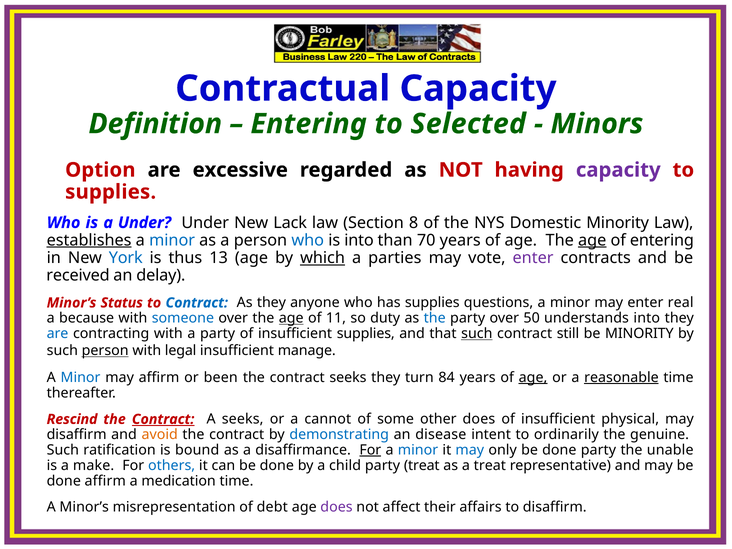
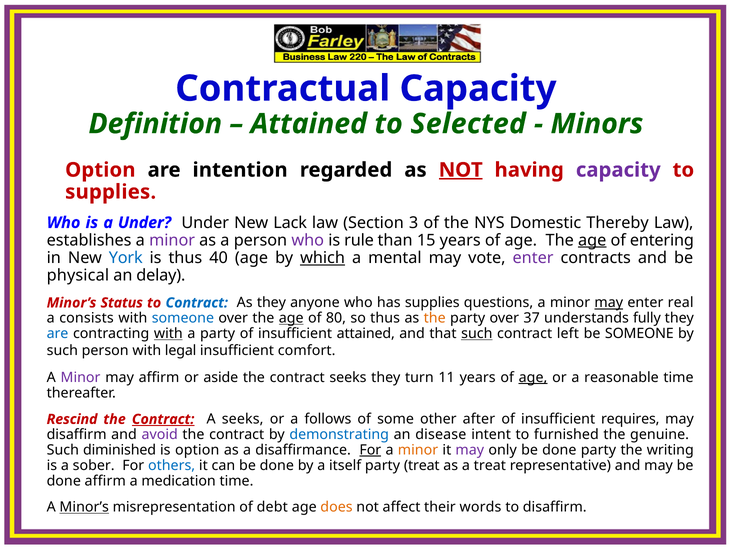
Entering: Entering -> Attained (309, 124)
excessive: excessive -> intention (240, 170)
NOT underline: none -> present (461, 170)
8: 8 -> 3 (414, 223)
Domestic Minority: Minority -> Thereby (618, 223)
establishes underline: present -> none (89, 240)
minor colour: blue -> purple (172, 240)
who colour: blue -> purple (308, 240)
is into: into -> rule (359, 240)
70: 70 -> 15 (426, 240)
13: 13 -> 40 (219, 258)
parties: parties -> mental (395, 258)
received: received -> physical (78, 275)
may underline: none -> present (609, 303)
because: because -> consists (87, 318)
11: 11 -> 80 (336, 318)
so duty: duty -> thus (385, 318)
the colour: blue -> orange (435, 318)
50: 50 -> 37 (532, 318)
understands into: into -> fully (647, 318)
with underline: none -> present (168, 334)
insufficient supplies: supplies -> attained (366, 334)
still: still -> left (568, 334)
be MINORITY: MINORITY -> SOMEONE (639, 334)
person underline: present -> none (105, 351)
manage: manage -> comfort (307, 351)
Minor colour: blue -> purple (81, 377)
been: been -> aside (221, 377)
84: 84 -> 11 (447, 377)
reasonable underline: present -> none (621, 377)
cannot: cannot -> follows (328, 419)
other does: does -> after (479, 419)
physical: physical -> requires (630, 419)
avoid colour: orange -> purple (160, 435)
ordinarily: ordinarily -> furnished (566, 435)
ratification: ratification -> diminished (120, 450)
is bound: bound -> option (197, 450)
minor colour: blue -> orange (418, 450)
may colour: blue -> purple (470, 450)
unable: unable -> writing (670, 450)
make: make -> sober (94, 465)
child: child -> itself (345, 465)
Minor’s underline: none -> present (84, 507)
does colour: purple -> orange (336, 507)
affairs: affairs -> words (480, 507)
